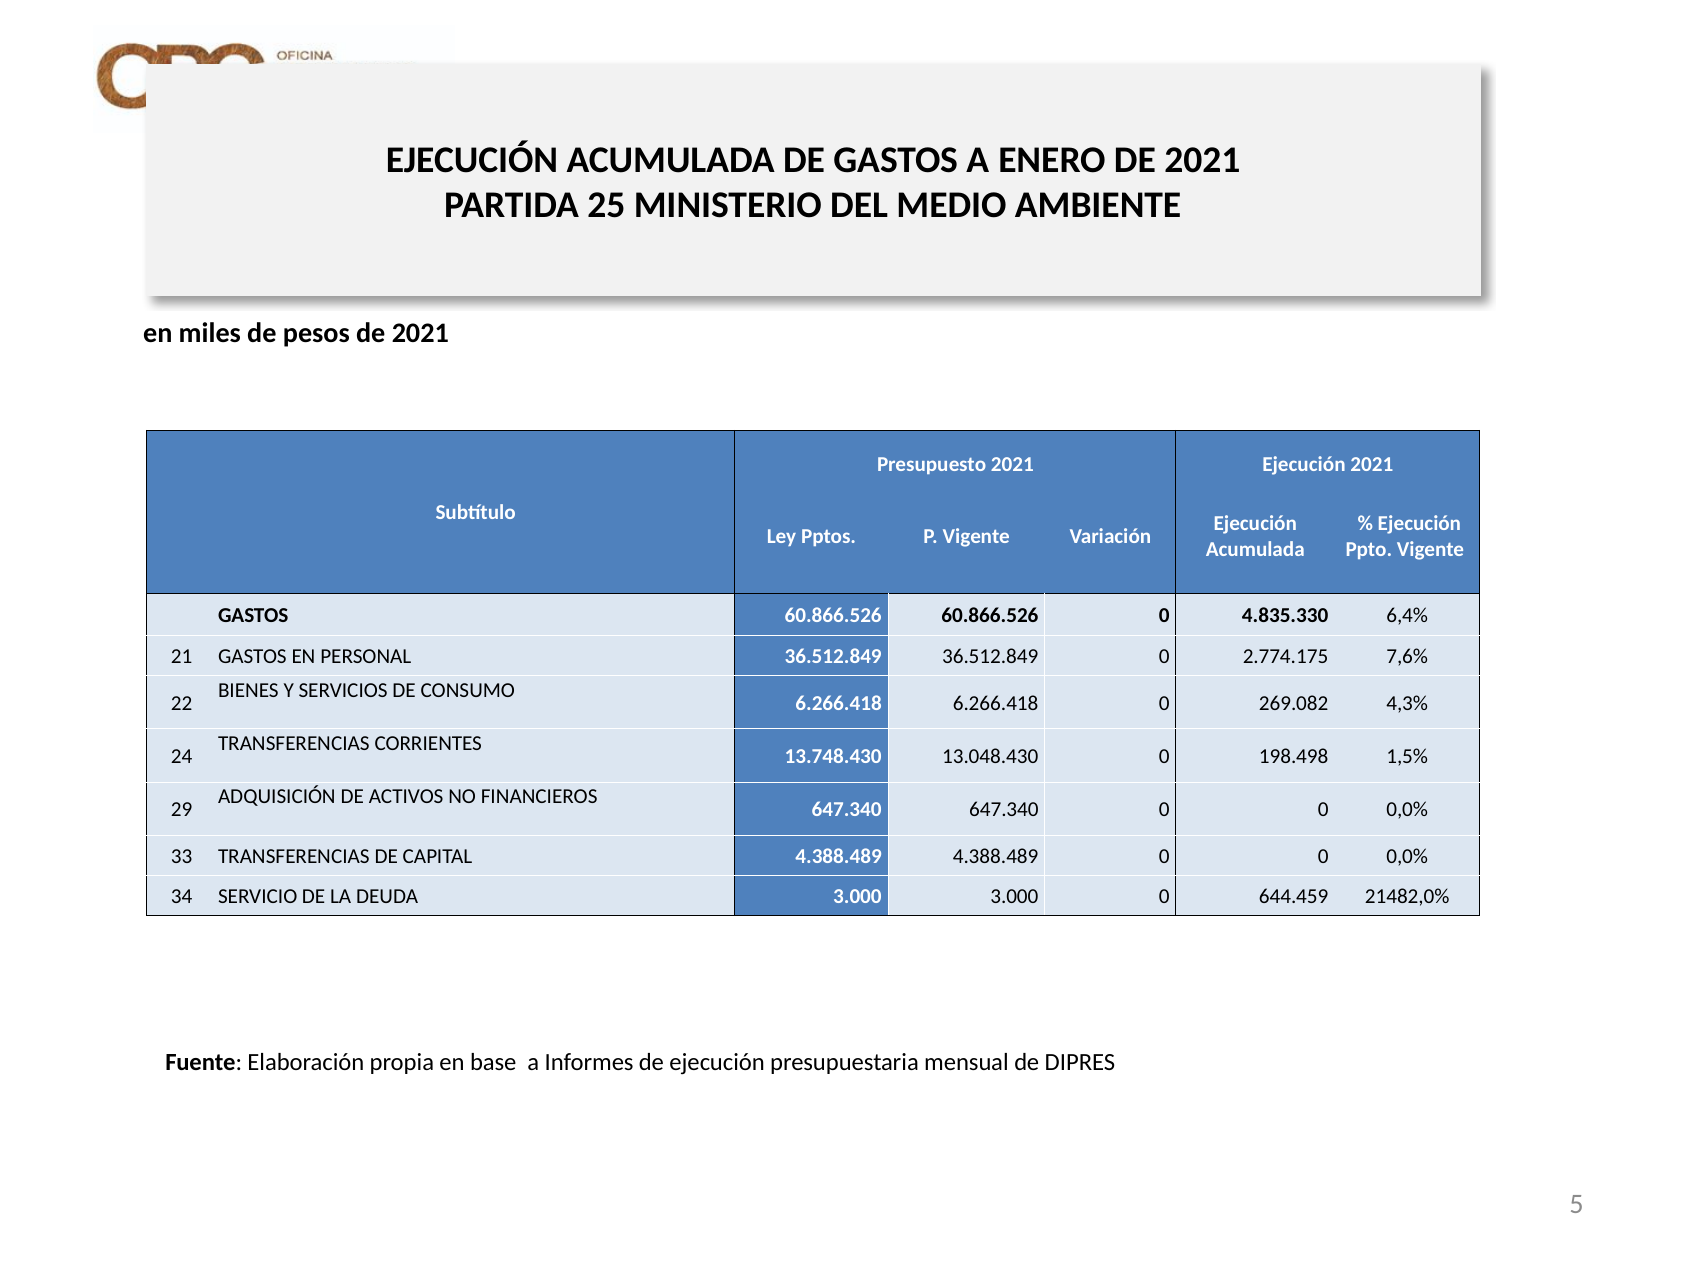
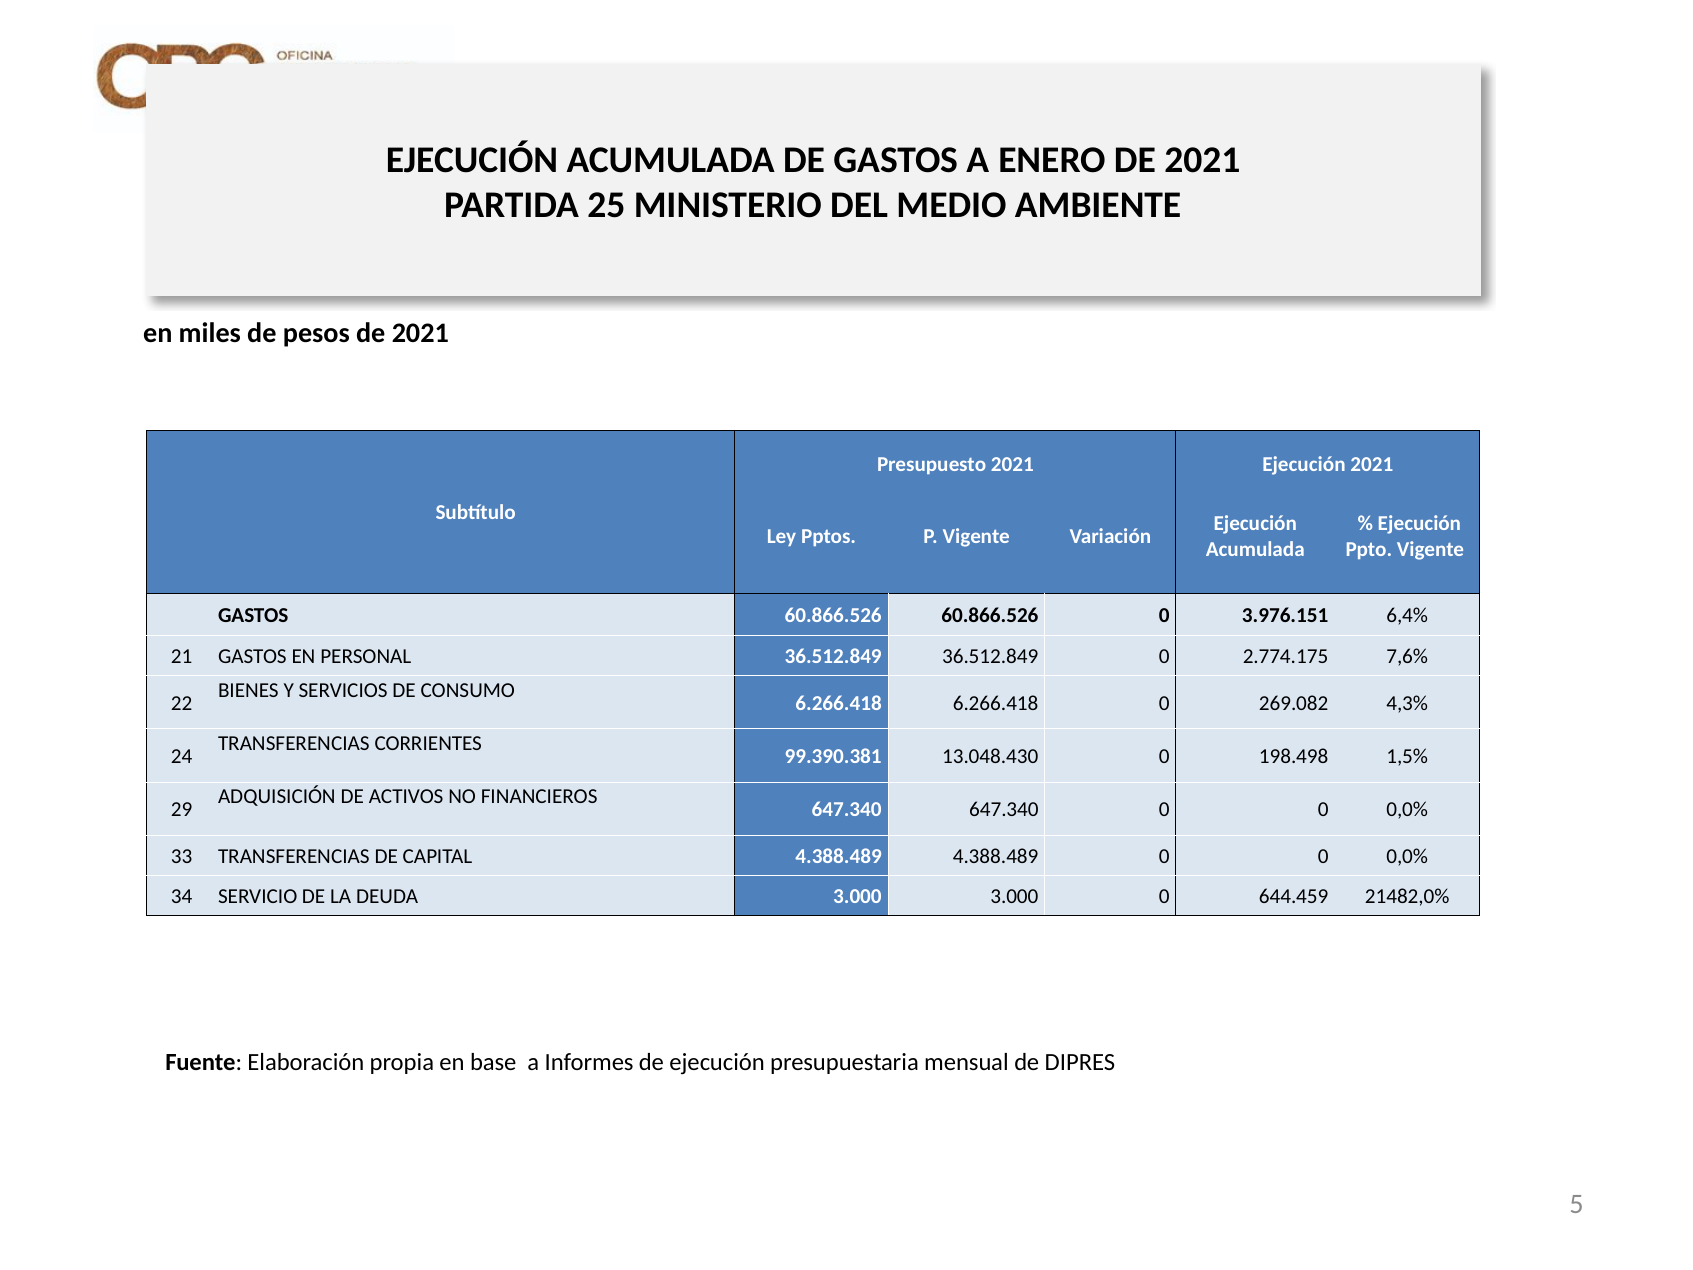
4.835.330: 4.835.330 -> 3.976.151 (1285, 615)
13.748.430: 13.748.430 -> 99.390.381 (833, 756)
